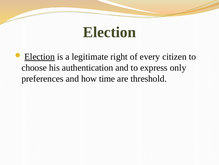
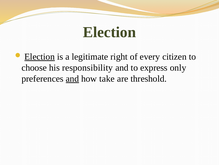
authentication: authentication -> responsibility (87, 67)
and underline: none -> present (72, 78)
time: time -> take (107, 78)
